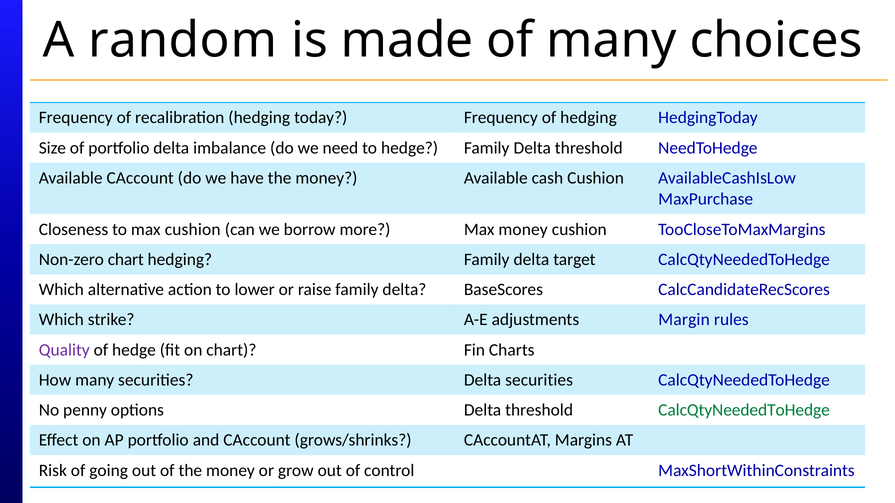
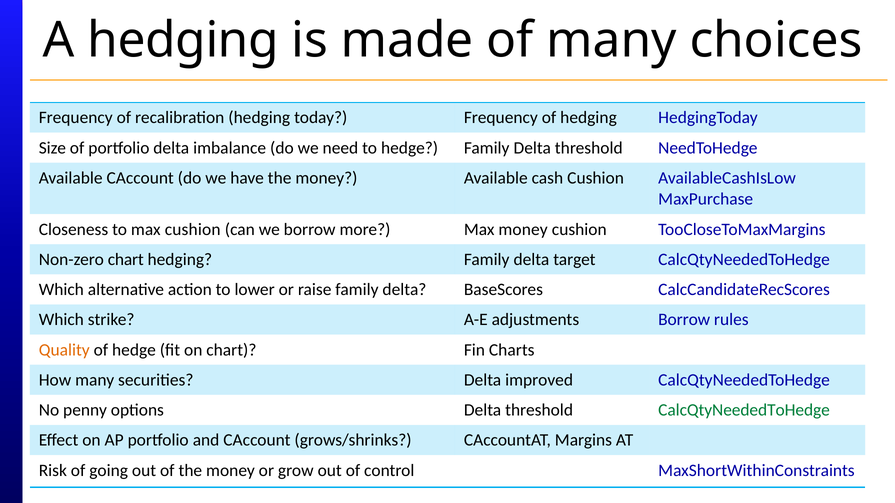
A random: random -> hedging (183, 40)
adjustments Margin: Margin -> Borrow (684, 320)
Quality colour: purple -> orange (64, 350)
Delta securities: securities -> improved (539, 380)
